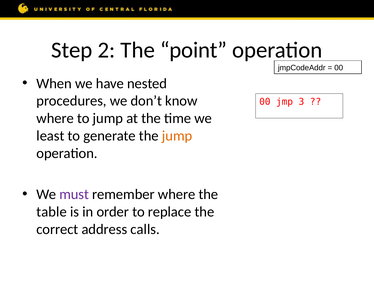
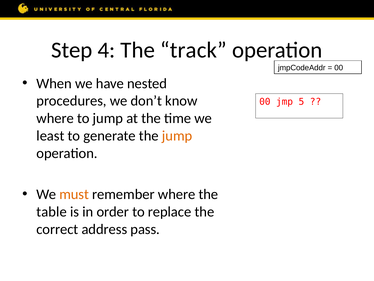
2: 2 -> 4 (106, 50)
point: point -> track (193, 50)
3: 3 -> 5 (301, 102)
must colour: purple -> orange (74, 194)
calls: calls -> pass (145, 229)
